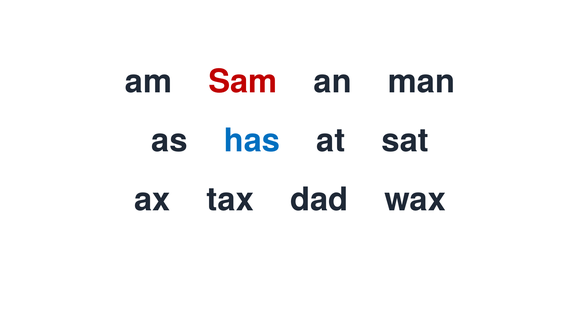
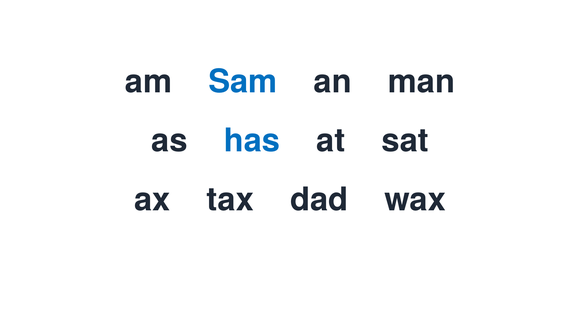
Sam colour: red -> blue (243, 82)
